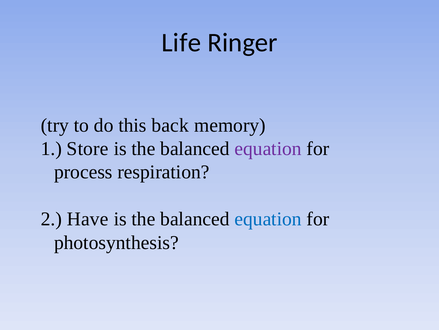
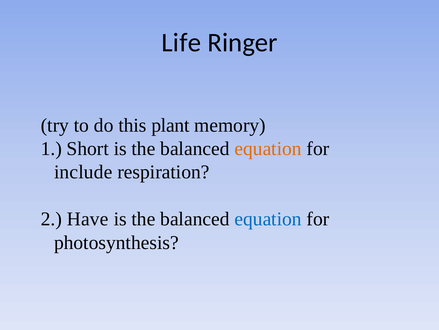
back: back -> plant (170, 125)
Store: Store -> Short (88, 148)
equation colour: purple -> orange (268, 148)
process: process -> include (83, 172)
